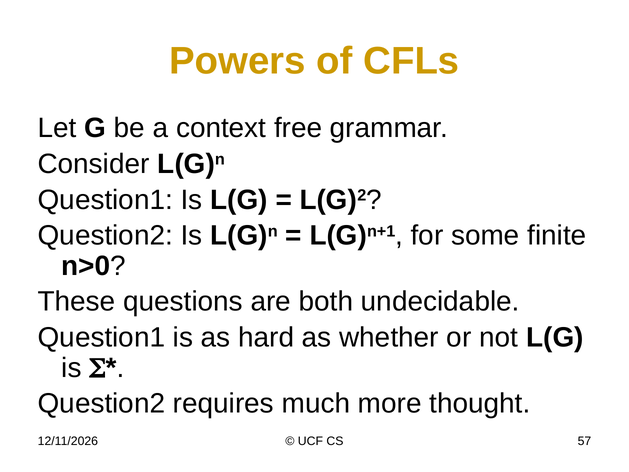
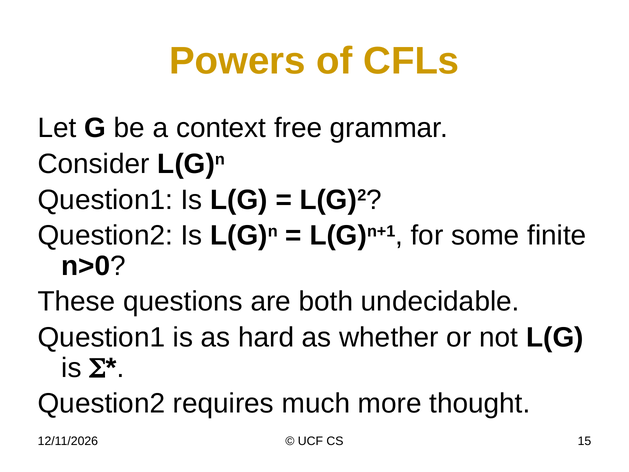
57: 57 -> 15 (584, 441)
